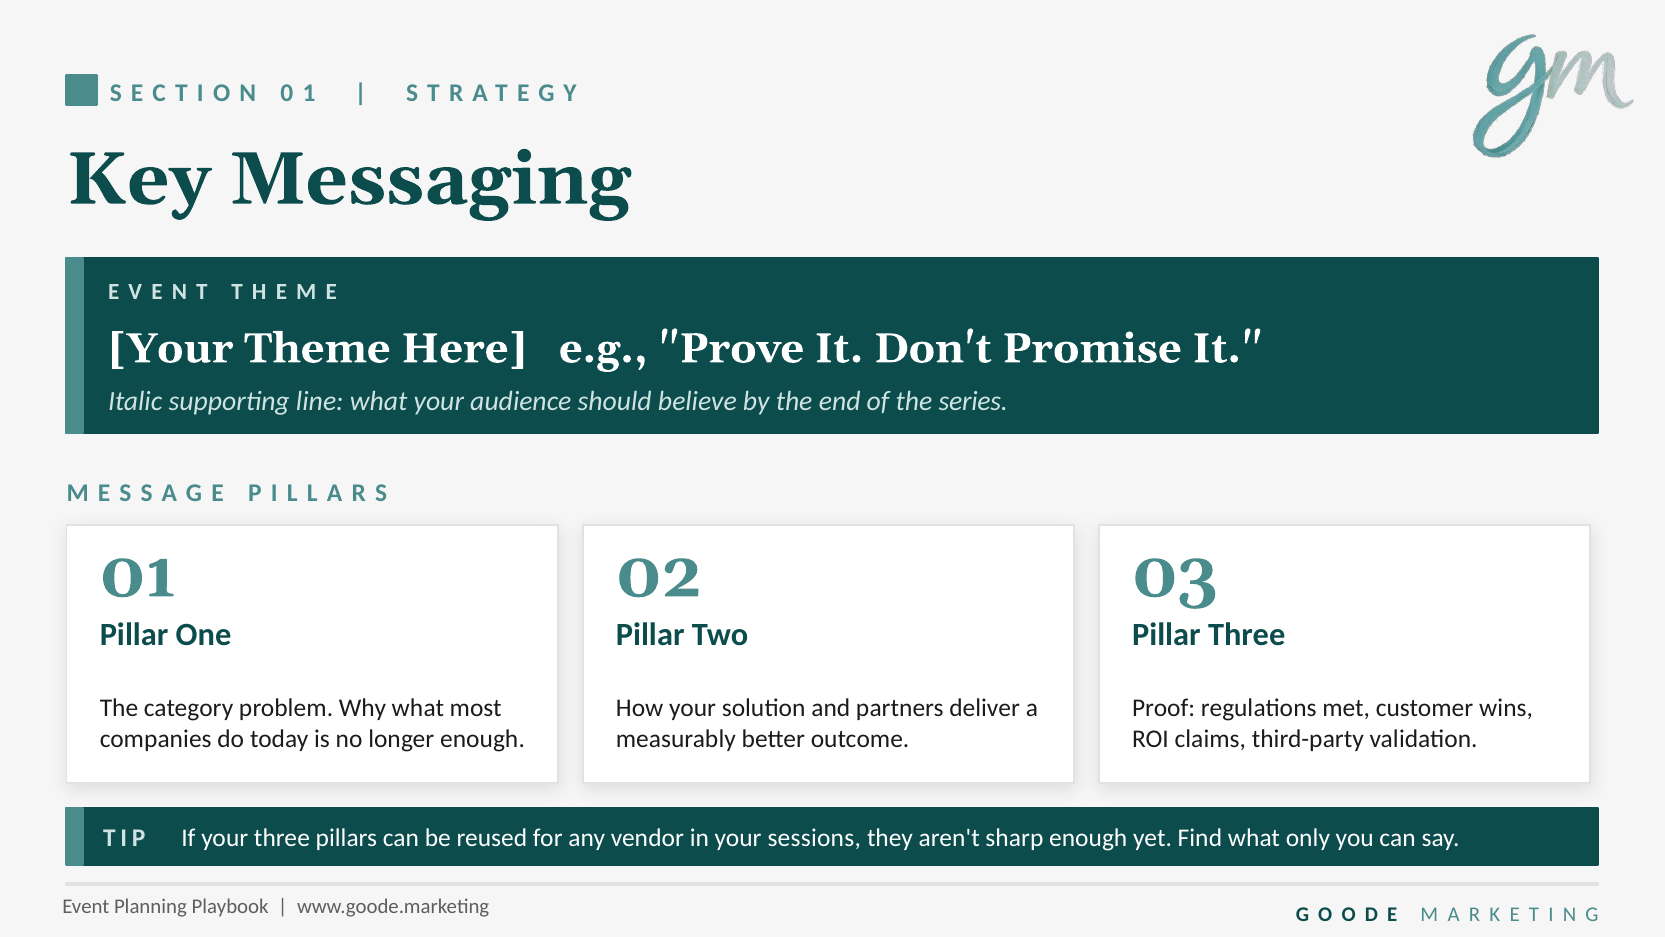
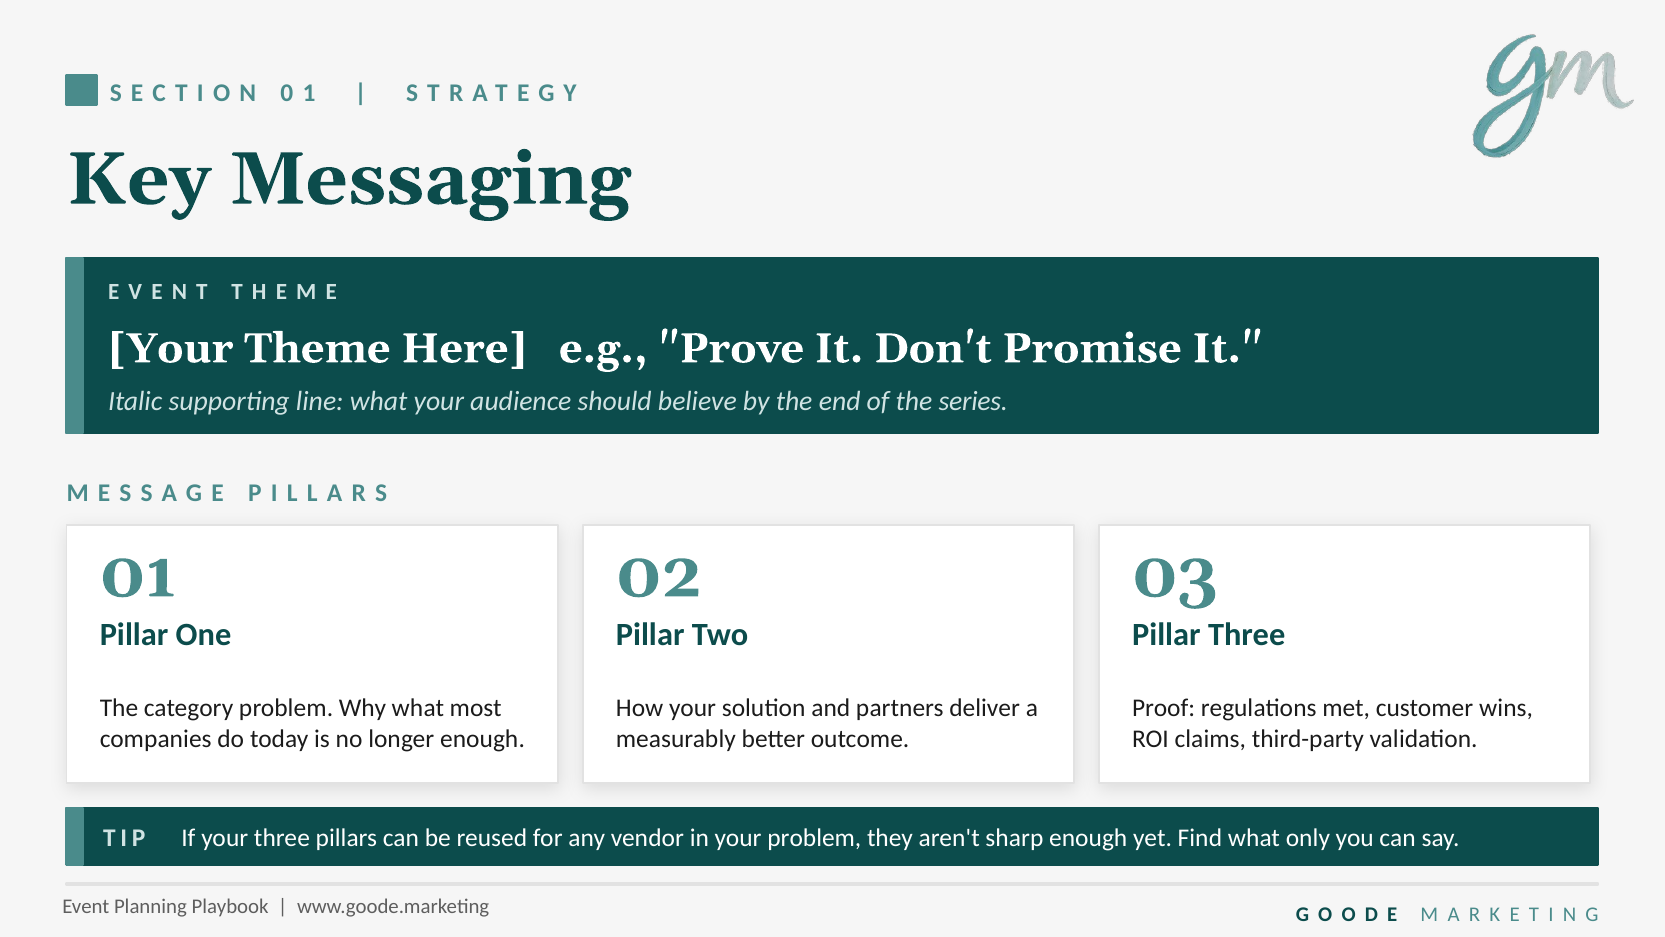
your sessions: sessions -> problem (814, 838)
